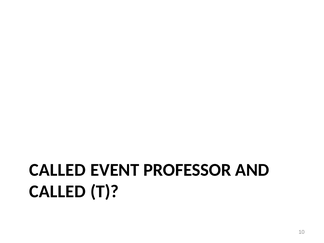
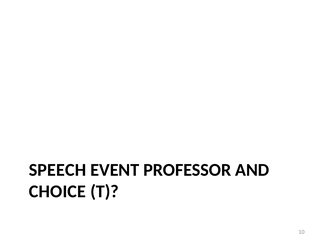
CALLED: CALLED -> SPEECH (57, 170)
CALLED: CALLED -> CHOICE (57, 191)
